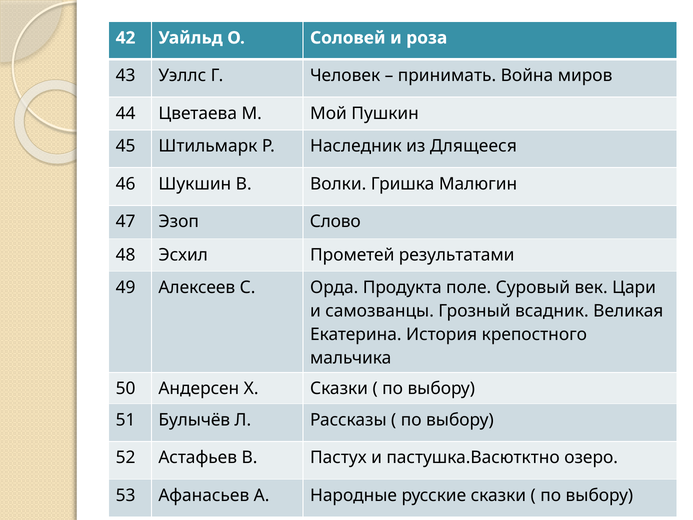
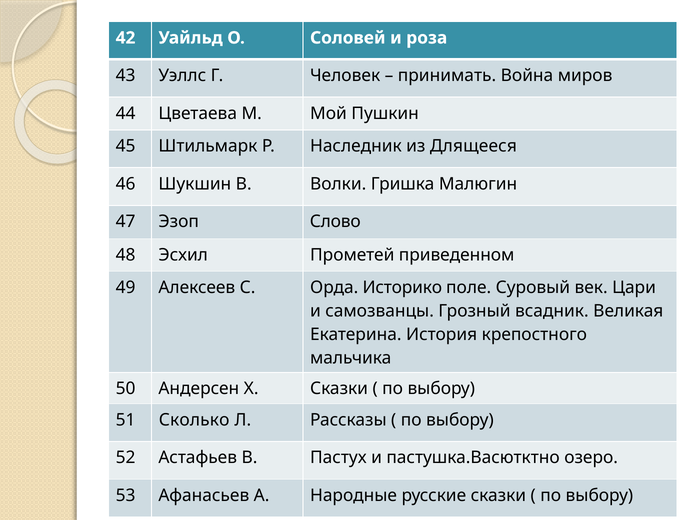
результатами: результатами -> приведенном (457, 255)
Продукта: Продукта -> Историко (402, 287)
Булычёв: Булычёв -> Сколько (194, 420)
